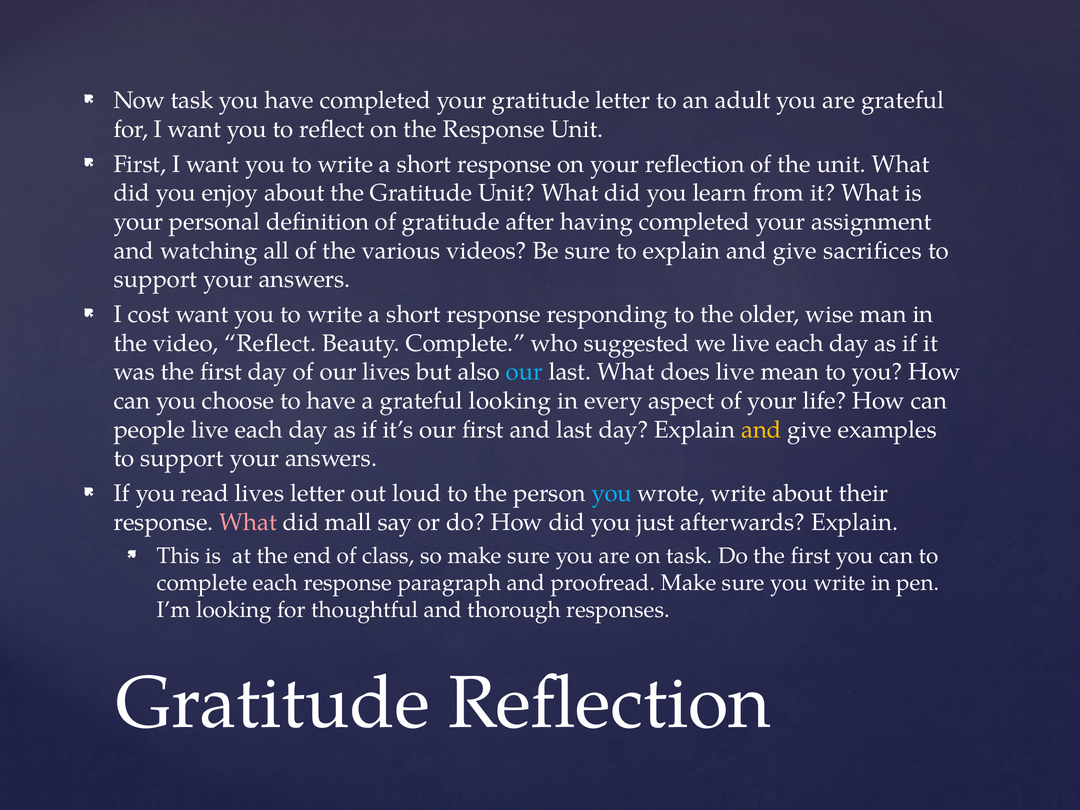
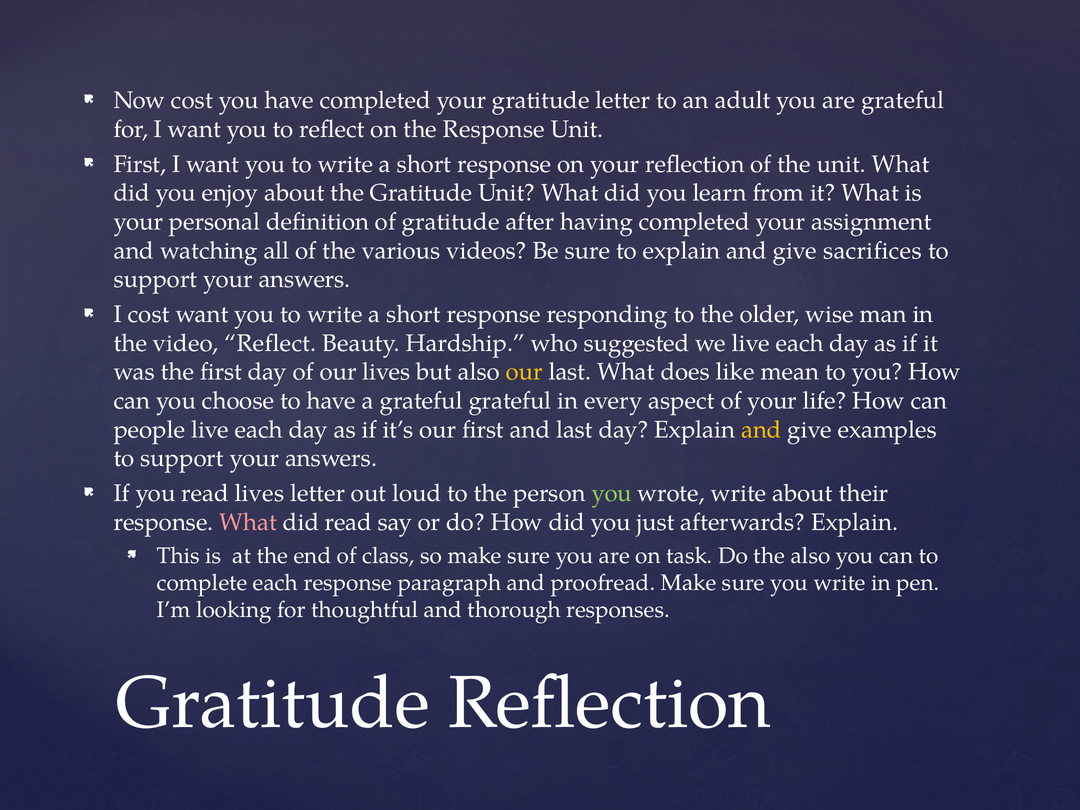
Now task: task -> cost (192, 100)
Beauty Complete: Complete -> Hardship (465, 343)
our colour: light blue -> yellow (524, 372)
does live: live -> like (735, 372)
grateful looking: looking -> grateful (510, 401)
you colour: light blue -> light green (612, 493)
did mall: mall -> read (348, 522)
Do the first: first -> also (811, 556)
